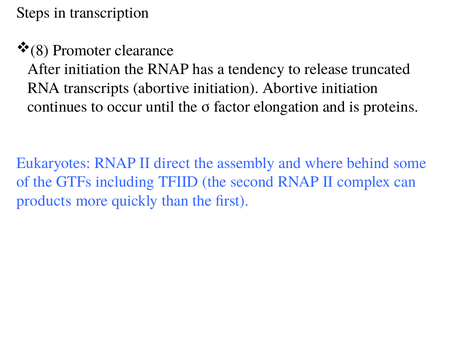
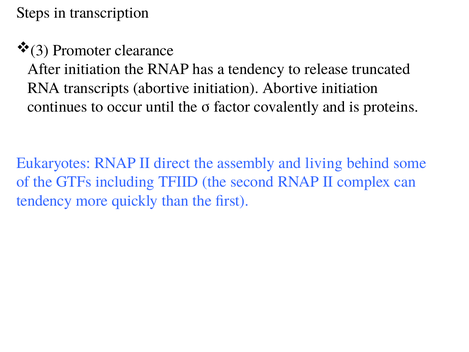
8: 8 -> 3 (40, 50)
elongation: elongation -> covalently (286, 107)
where: where -> living (324, 163)
products: products -> tendency (44, 200)
